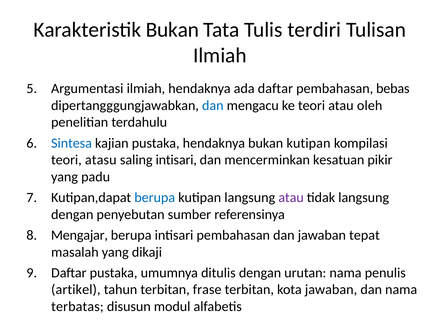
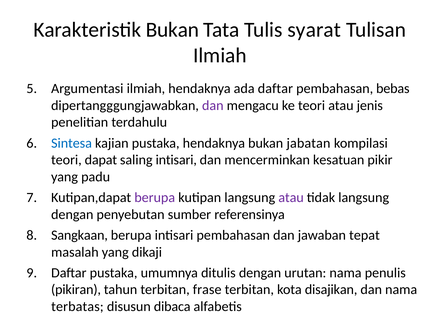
terdiri: terdiri -> syarat (314, 30)
dan colour: blue -> purple (213, 105)
oleh: oleh -> jenis (370, 105)
bukan kutipan: kutipan -> jabatan (308, 143)
atasu: atasu -> dapat (101, 160)
berupa colour: blue -> purple (155, 198)
Mengajar: Mengajar -> Sangkaan (79, 235)
artikel: artikel -> pikiran (76, 290)
kota jawaban: jawaban -> disajikan (331, 290)
modul: modul -> dibaca (172, 307)
